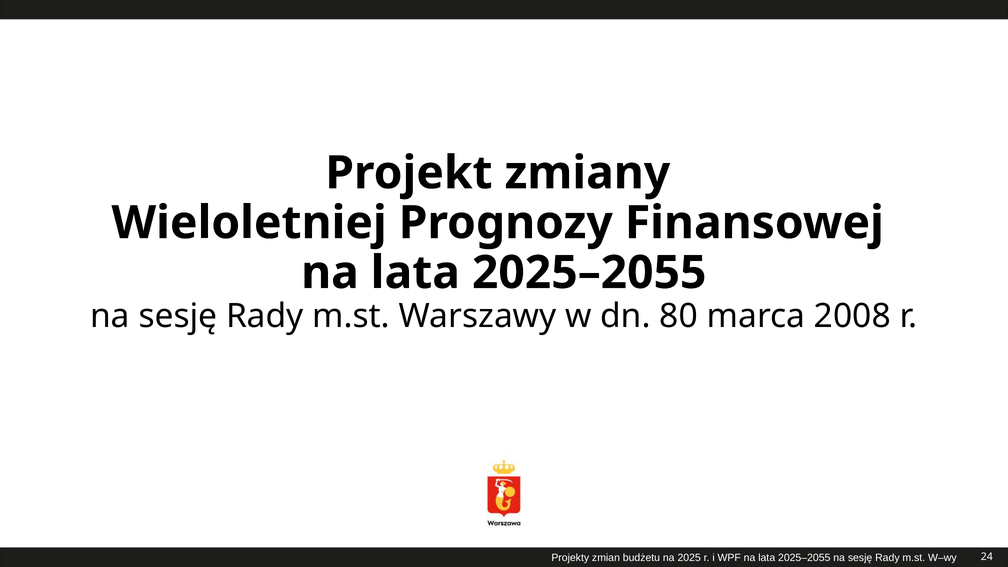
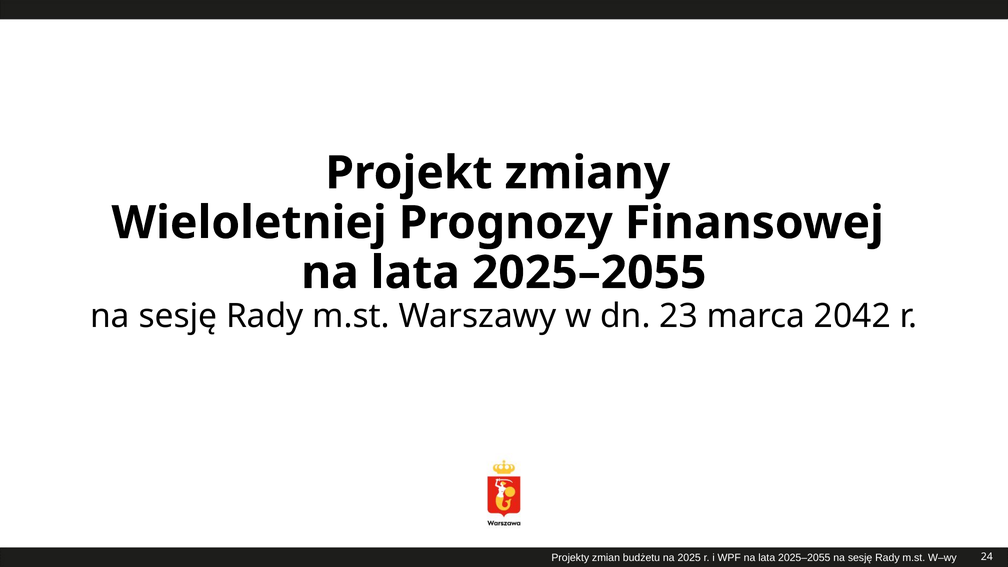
80: 80 -> 23 (679, 316)
2008: 2008 -> 2042 (852, 316)
